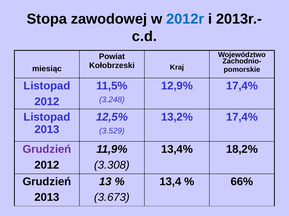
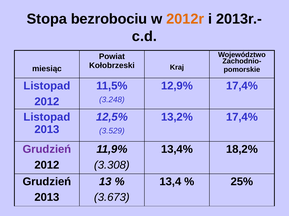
zawodowej: zawodowej -> bezrobociu (109, 19)
2012r colour: blue -> orange (185, 19)
66%: 66% -> 25% (242, 182)
